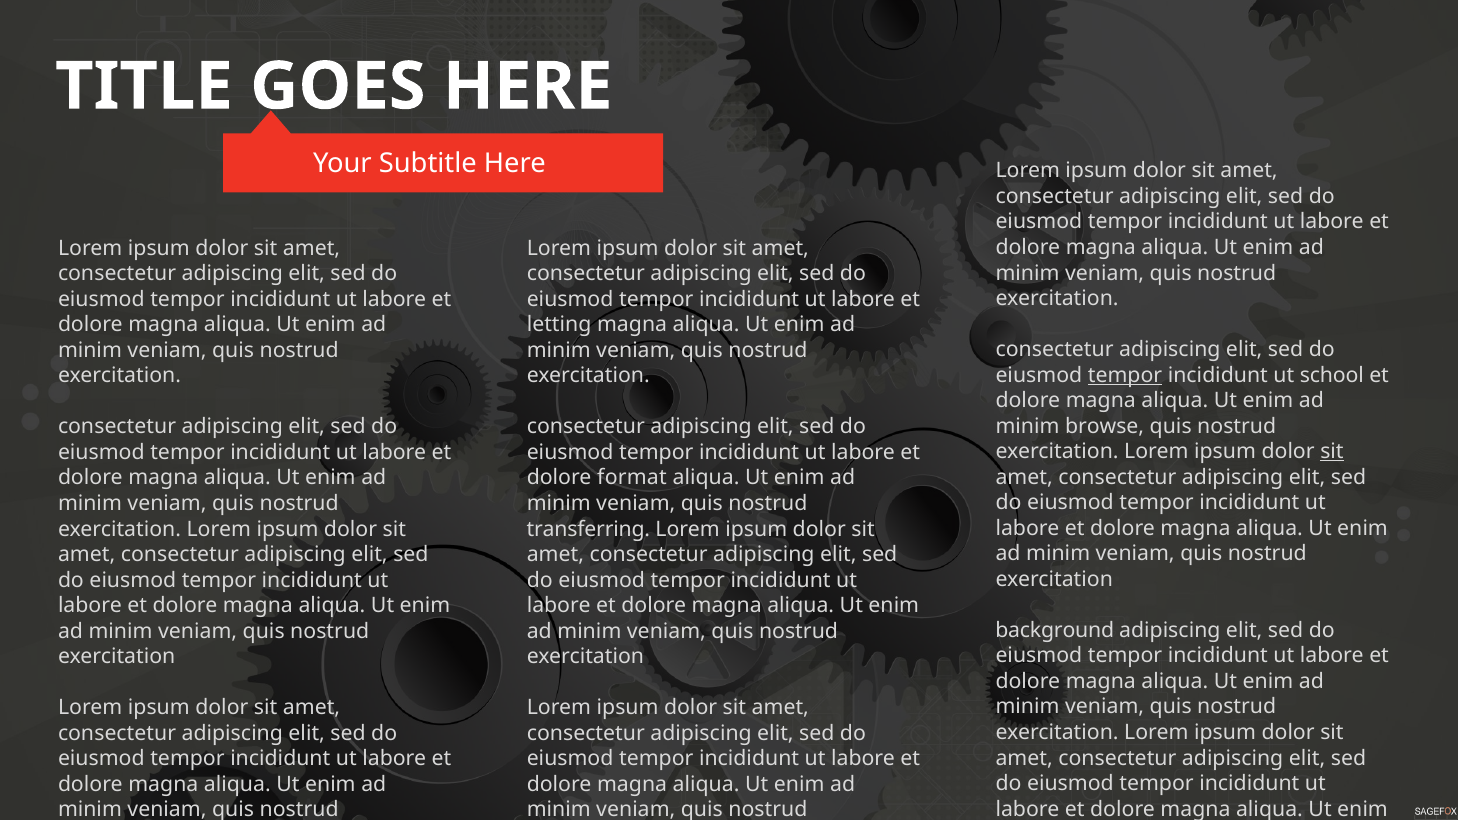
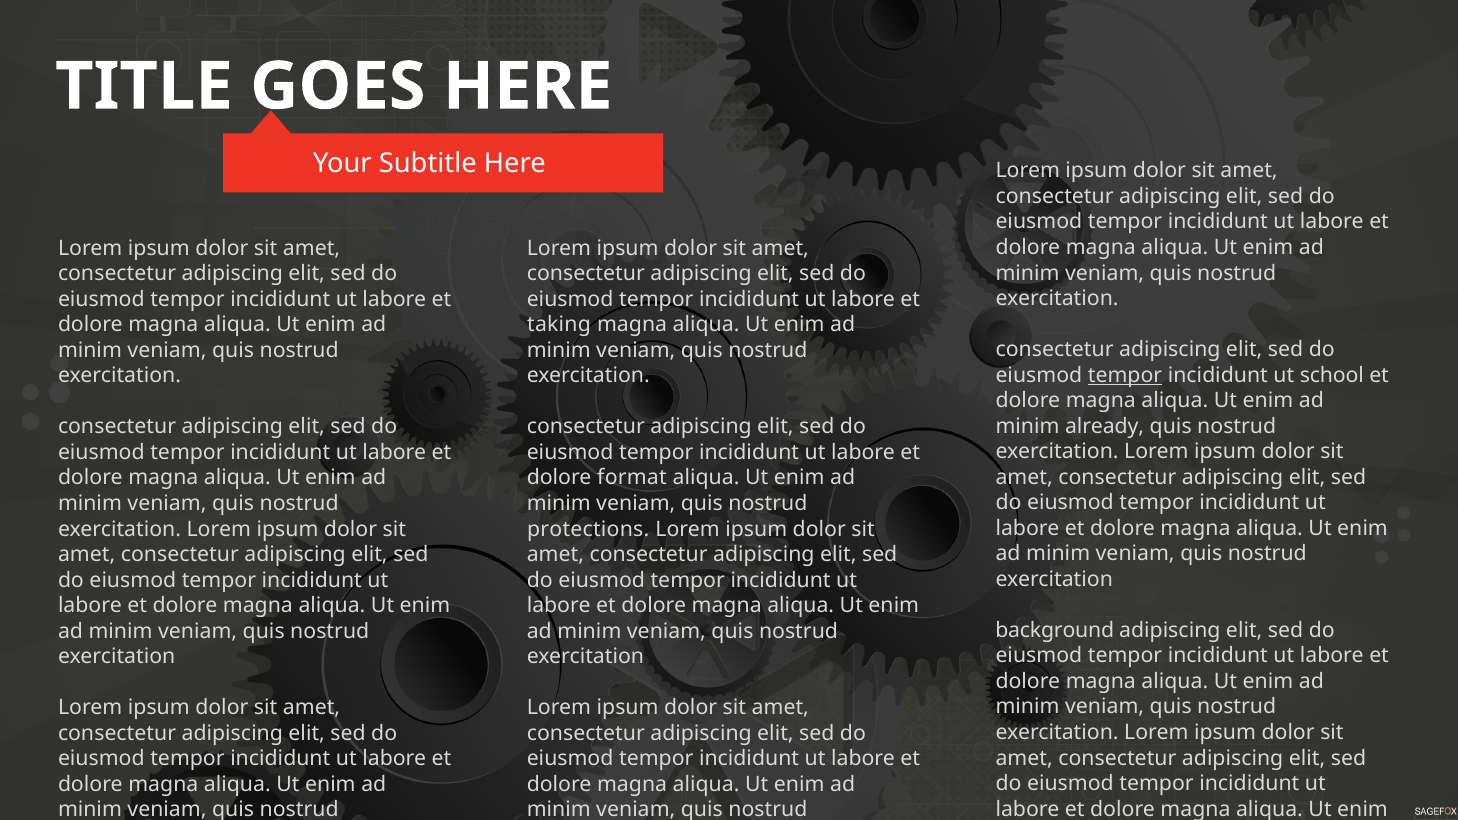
letting: letting -> taking (559, 325)
browse: browse -> already (1105, 426)
sit underline: present -> none (1332, 452)
transferring: transferring -> protections (588, 529)
